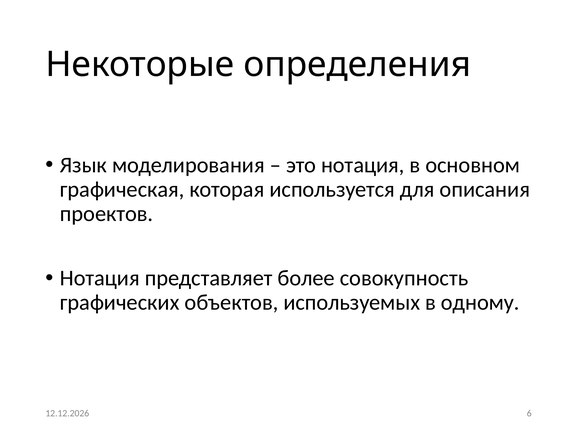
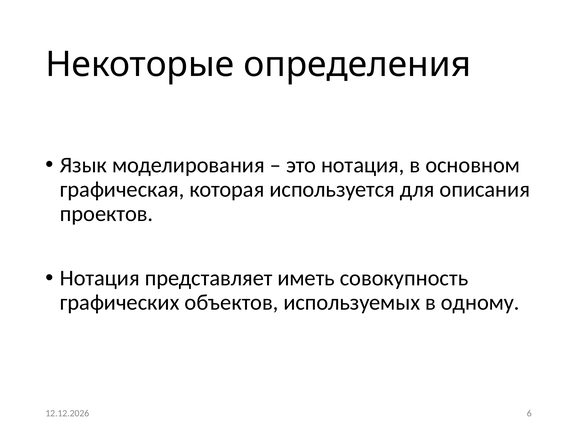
более: более -> иметь (306, 278)
